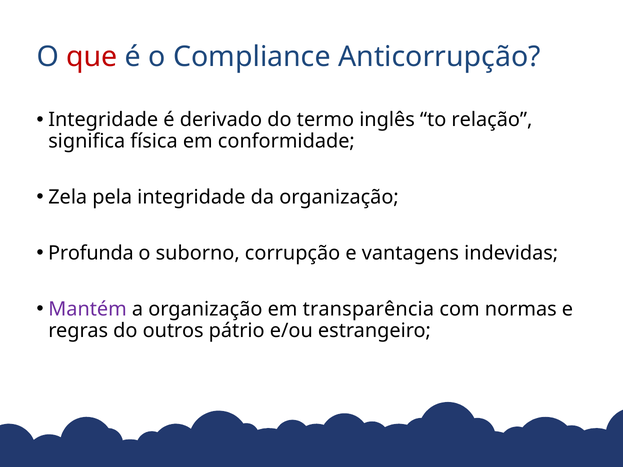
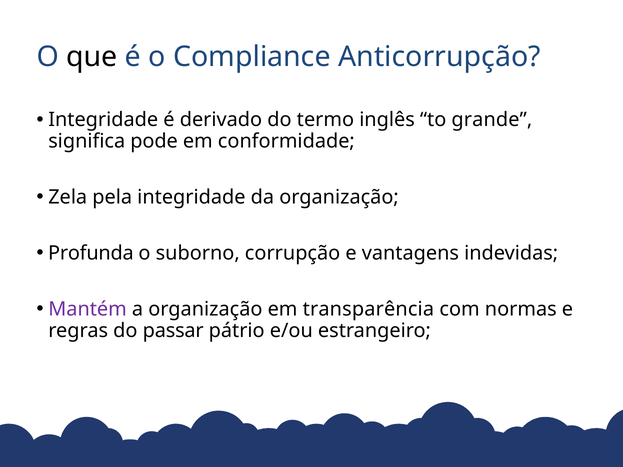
que colour: red -> black (92, 57)
relação: relação -> grande (492, 120)
física: física -> pode (154, 141)
outros: outros -> passar (173, 331)
